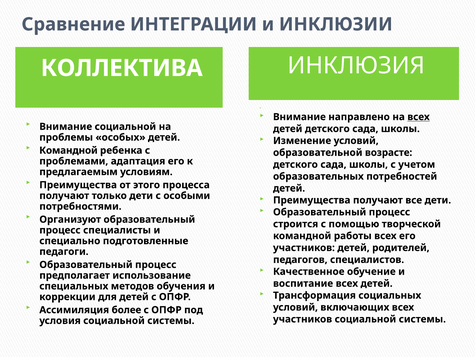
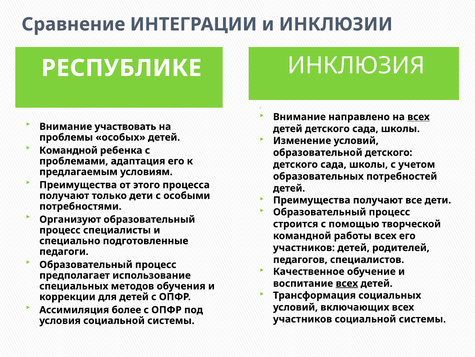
КОЛЛЕКТИВА: КОЛЛЕКТИВА -> РЕСПУБЛИКЕ (121, 68)
Внимание социальной: социальной -> участвовать (125, 126)
образовательной возрасте: возрасте -> детского (389, 152)
всех underline: none -> present (347, 283)
